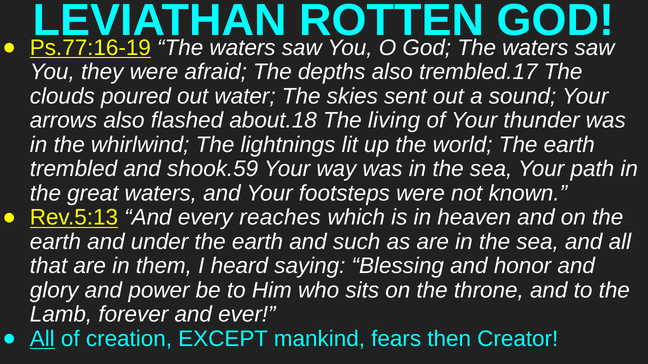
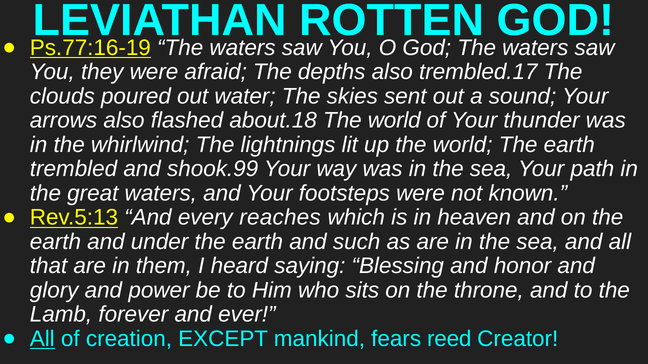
about.18 The living: living -> world (394, 121)
shook.59: shook.59 -> shook.99 (213, 169)
then: then -> reed (449, 339)
